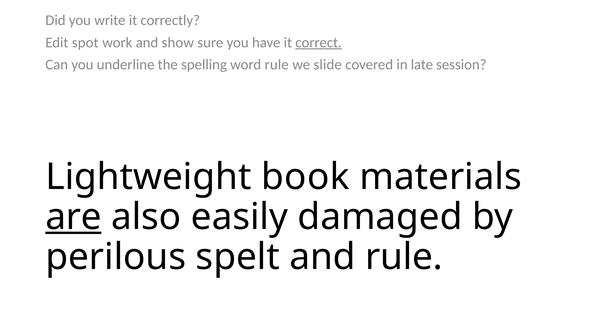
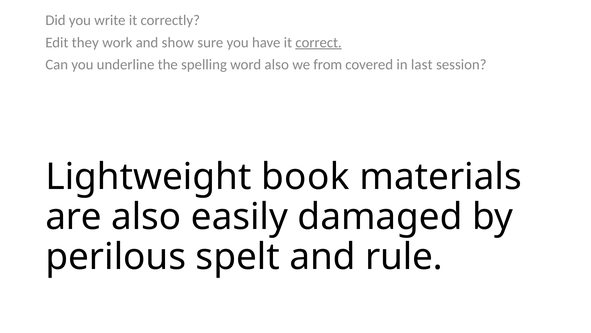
spot: spot -> they (85, 42)
word rule: rule -> also (277, 64)
slide: slide -> from (328, 64)
late: late -> last (422, 64)
are underline: present -> none (74, 217)
